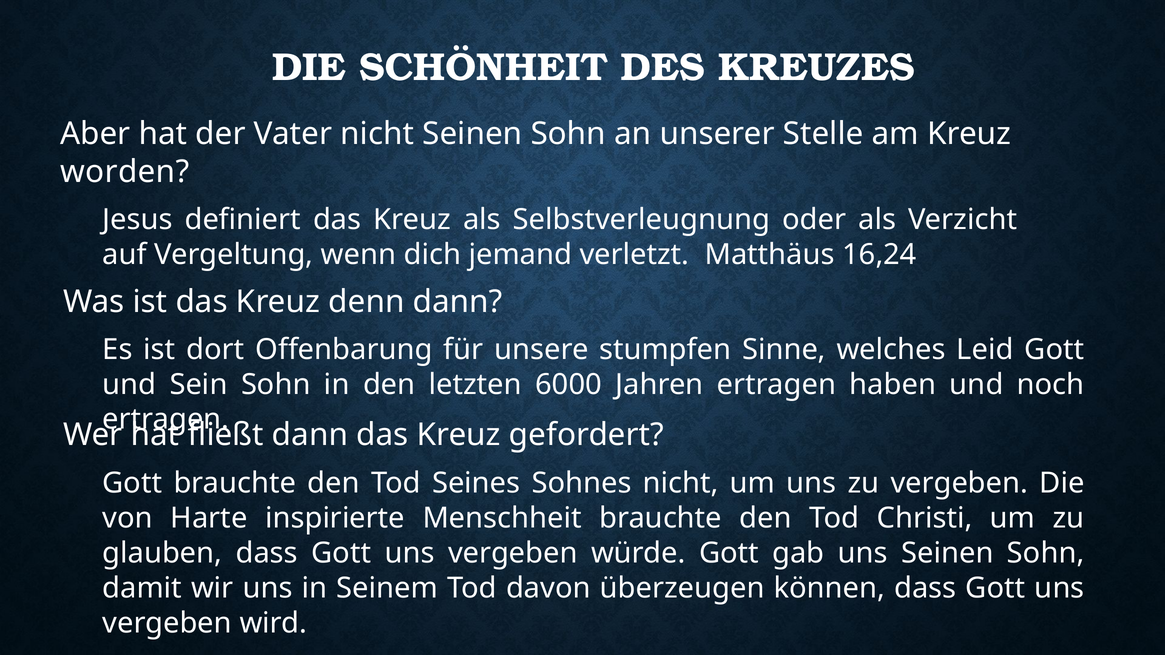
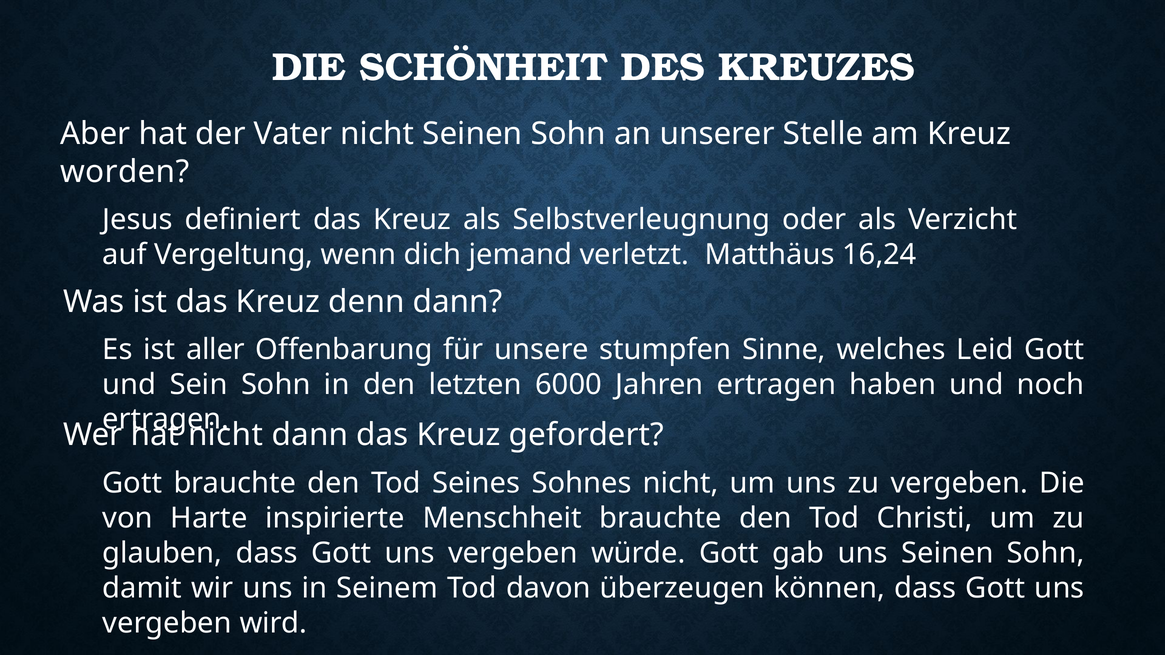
dort: dort -> aller (215, 350)
fließt: fließt -> nicht (226, 435)
